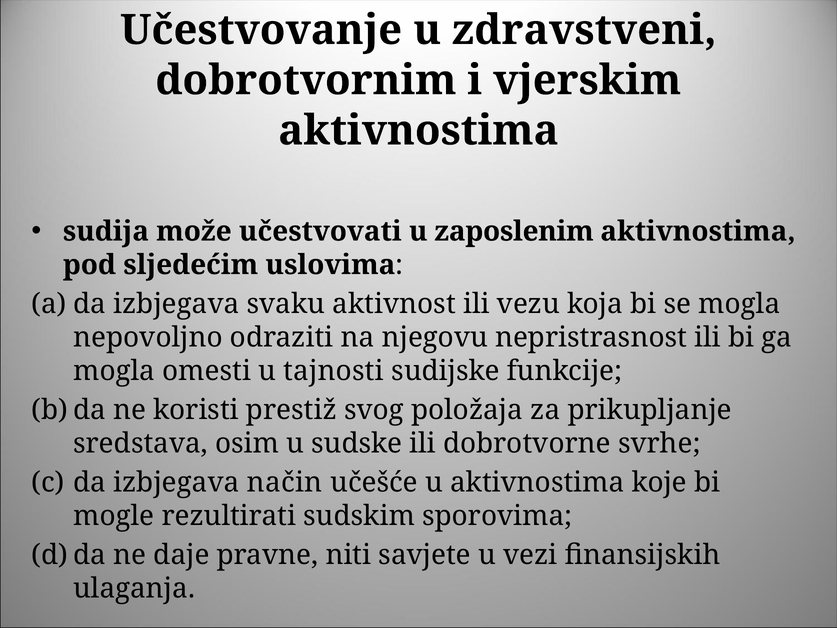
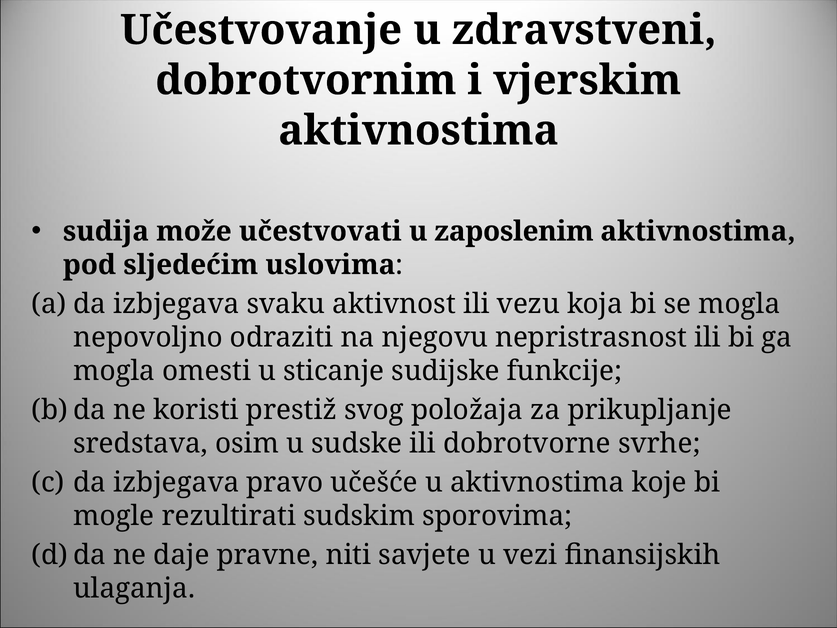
tajnosti: tajnosti -> sticanje (334, 371)
način: način -> pravo (285, 482)
